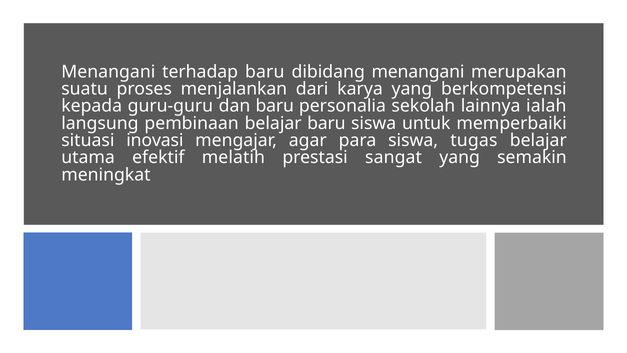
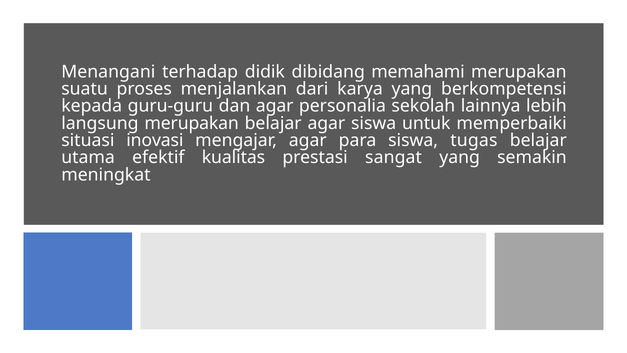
terhadap baru: baru -> didik (265, 72)
dibidang menangani: menangani -> memahami (418, 72)
dan baru: baru -> agar (275, 106)
ialah: ialah -> lebih (546, 106)
langsung pembinaan: pembinaan -> merupakan (192, 123)
belajar baru: baru -> agar (326, 123)
melatih: melatih -> kualitas (233, 158)
